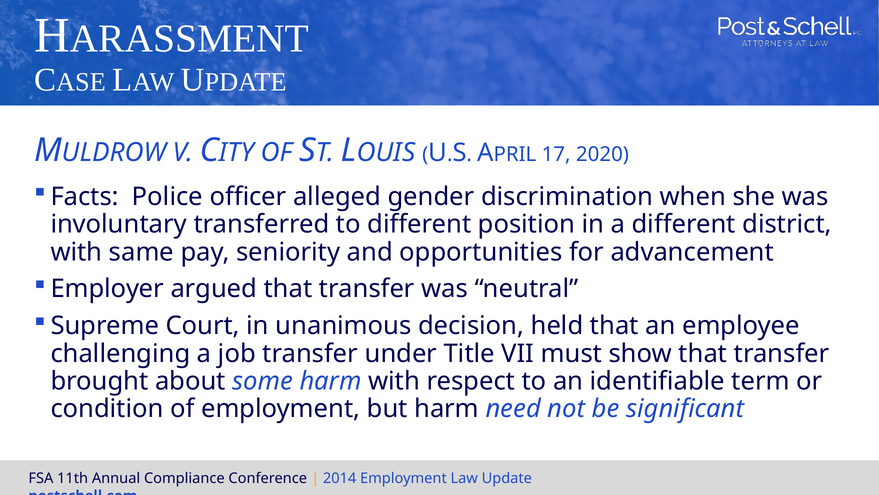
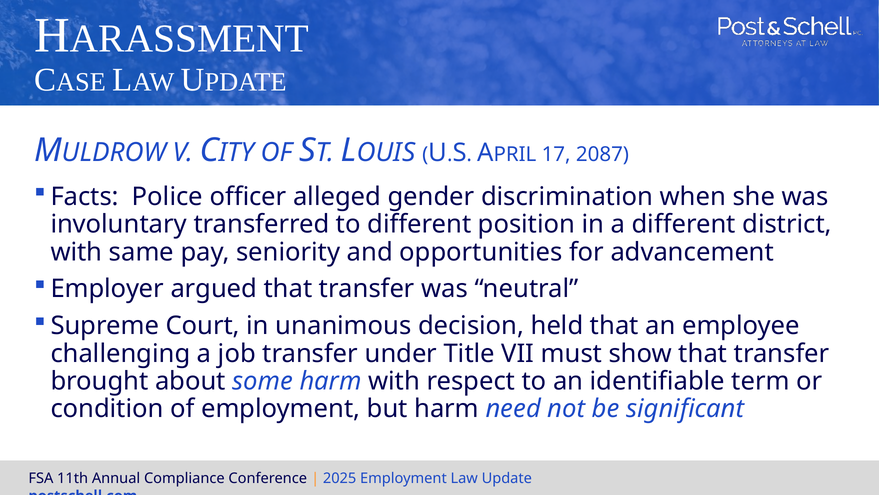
2020: 2020 -> 2087 (602, 154)
2014: 2014 -> 2025 (340, 478)
